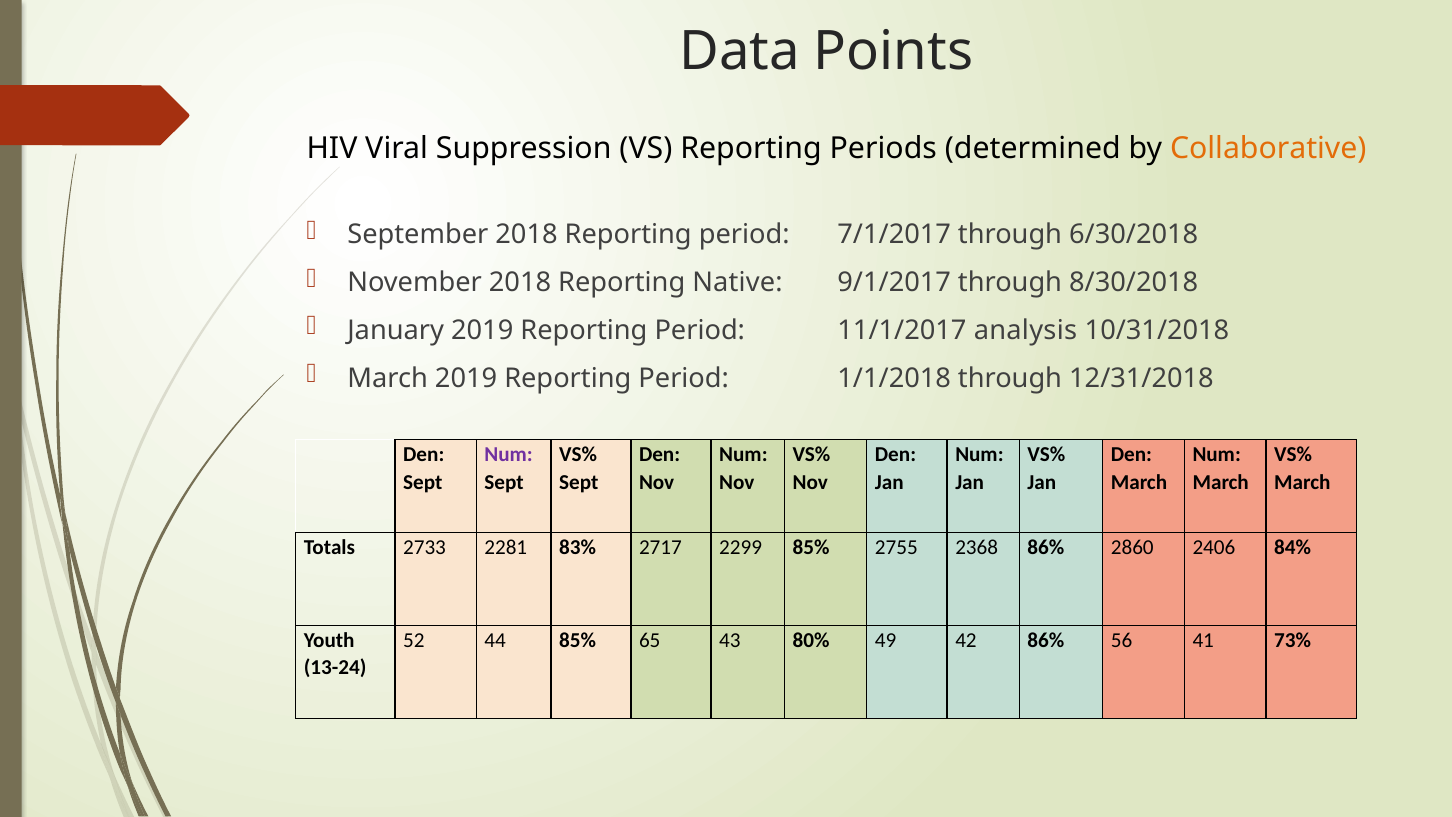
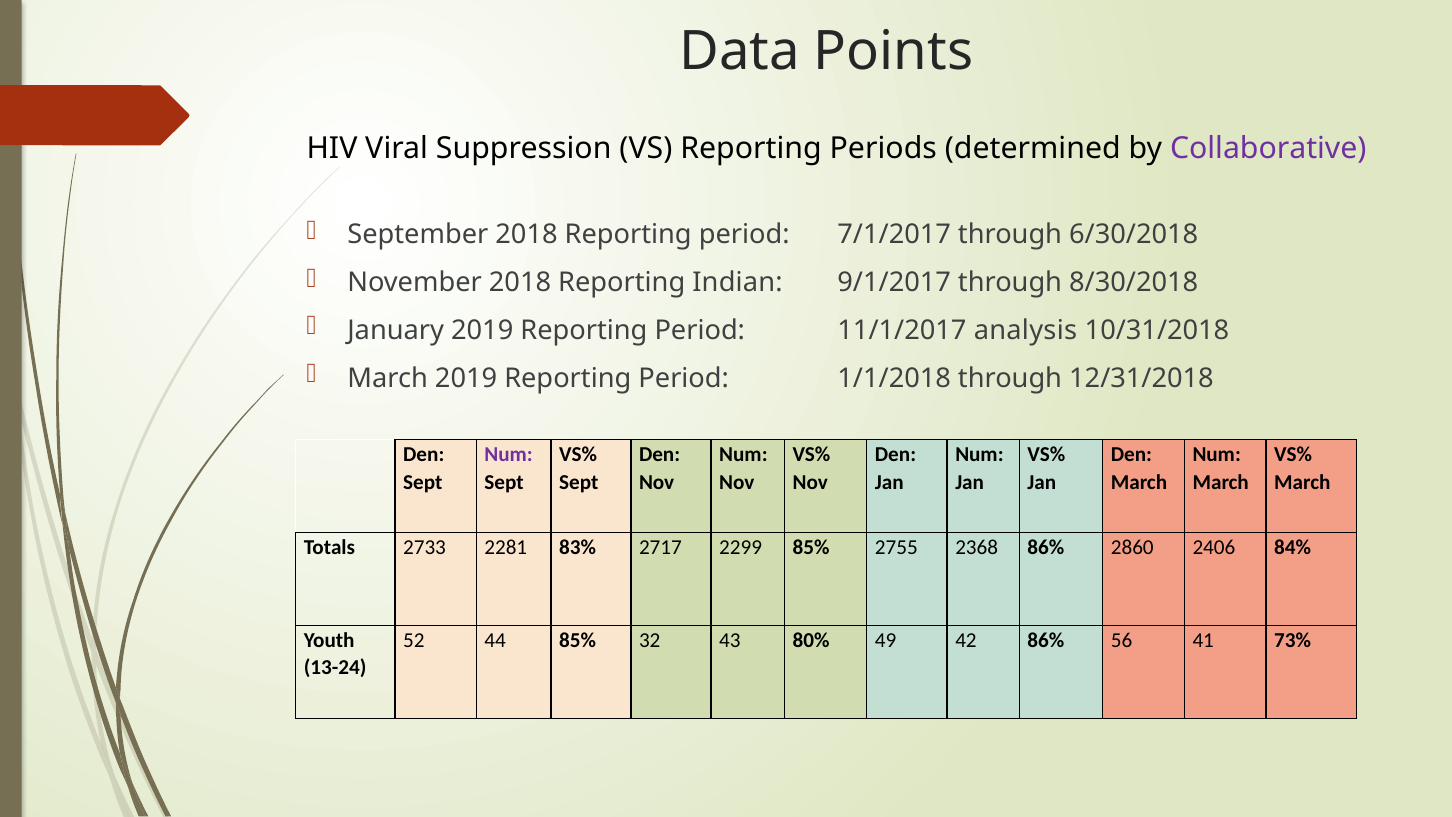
Collaborative colour: orange -> purple (1268, 149)
Native: Native -> Indian (737, 282)
65: 65 -> 32 (650, 640)
